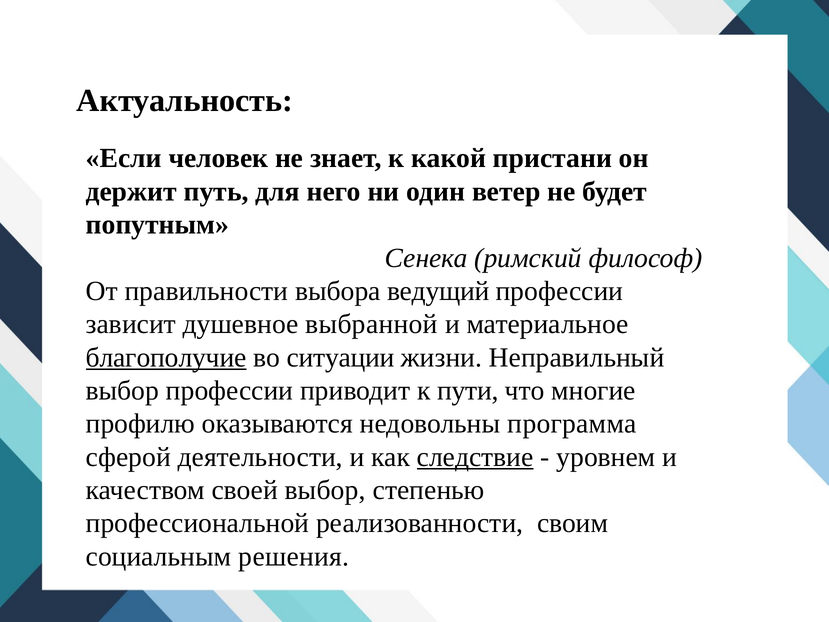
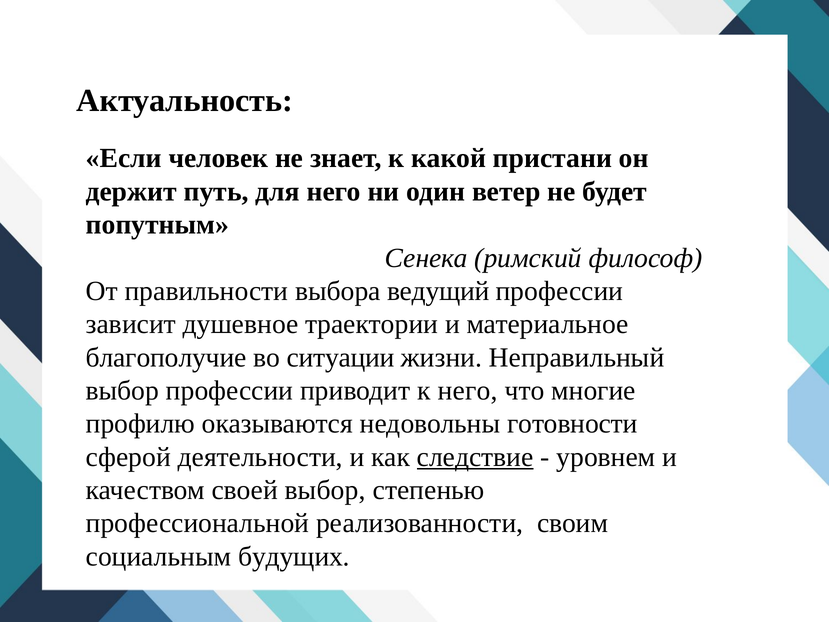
выбранной: выбранной -> траектории (372, 324)
благополучие underline: present -> none (166, 357)
к пути: пути -> него (468, 390)
программа: программа -> готовности (572, 424)
решения: решения -> будущих (294, 556)
